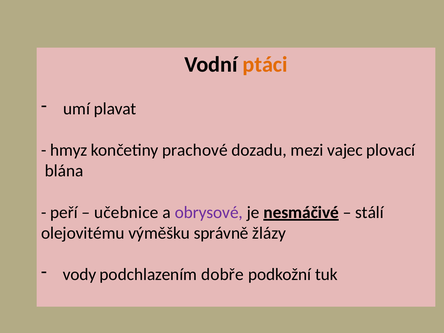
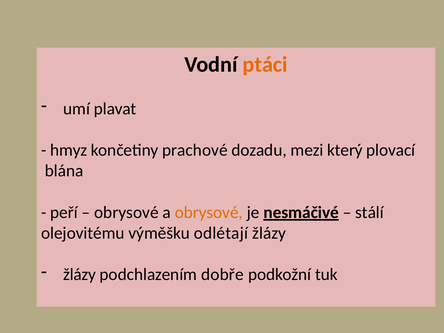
vajec: vajec -> který (345, 150)
učebnice: učebnice -> obrysové (126, 212)
obrysové colour: purple -> orange (209, 212)
správně: správně -> odlétají (221, 233)
vody: vody -> žlázy (80, 275)
